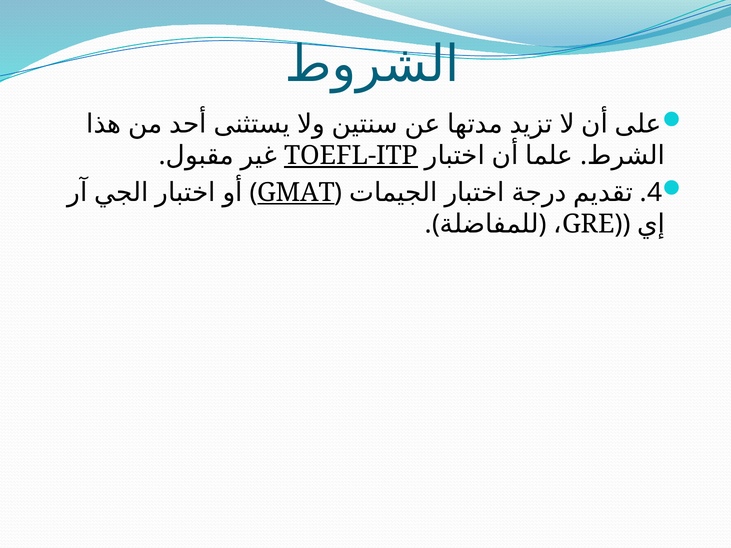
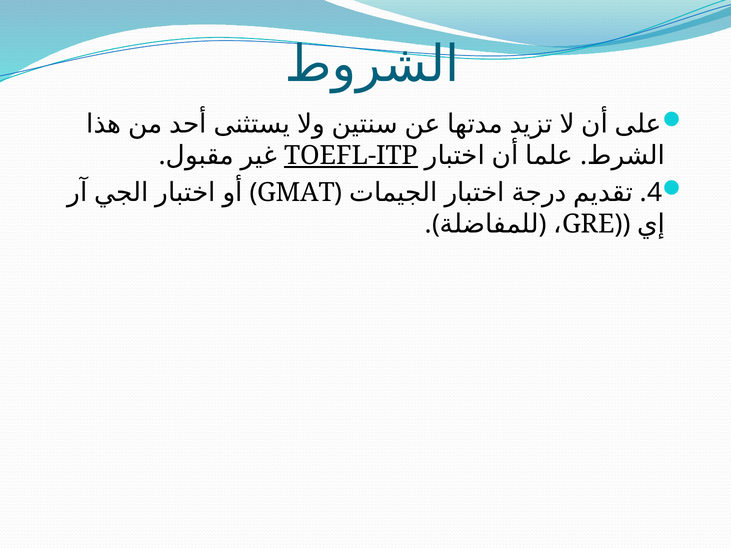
GMAT underline: present -> none (296, 193)
